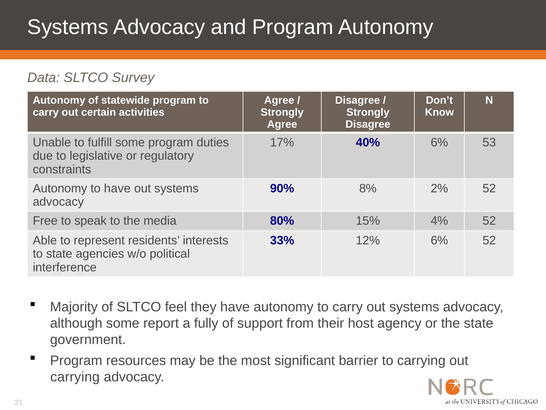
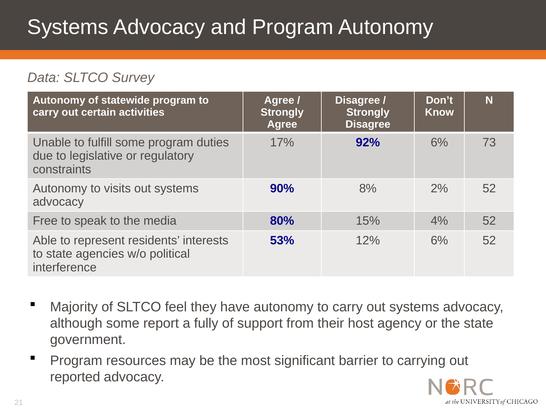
40%: 40% -> 92% (368, 142)
53: 53 -> 73 (489, 142)
to have: have -> visits (117, 188)
33%: 33% -> 53% (282, 240)
carrying: carrying -> reported (75, 377)
